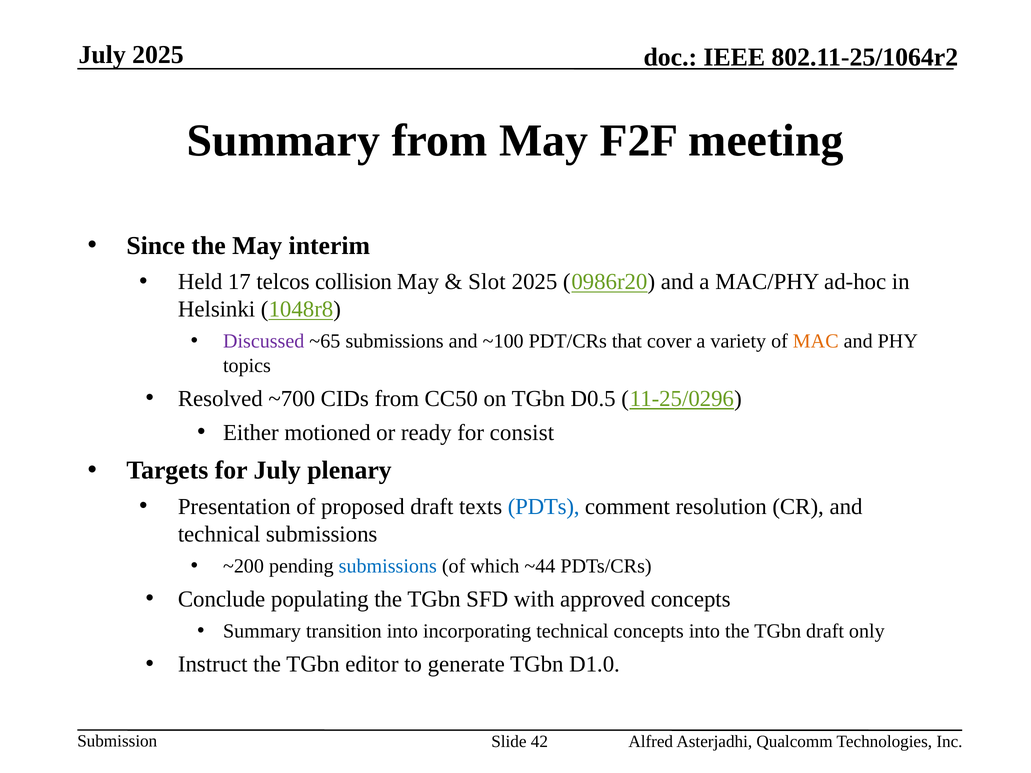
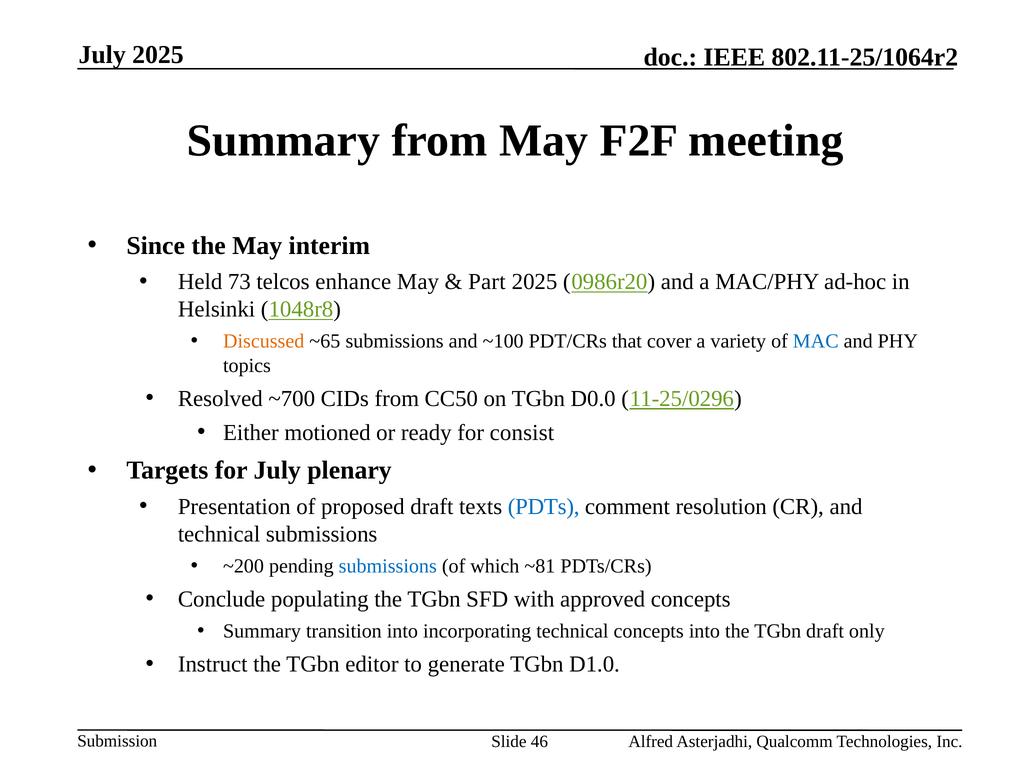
17: 17 -> 73 (239, 282)
collision: collision -> enhance (353, 282)
Slot: Slot -> Part (487, 282)
Discussed colour: purple -> orange (264, 341)
MAC colour: orange -> blue (816, 341)
D0.5: D0.5 -> D0.0 (593, 399)
~44: ~44 -> ~81 (540, 566)
42: 42 -> 46 (539, 742)
